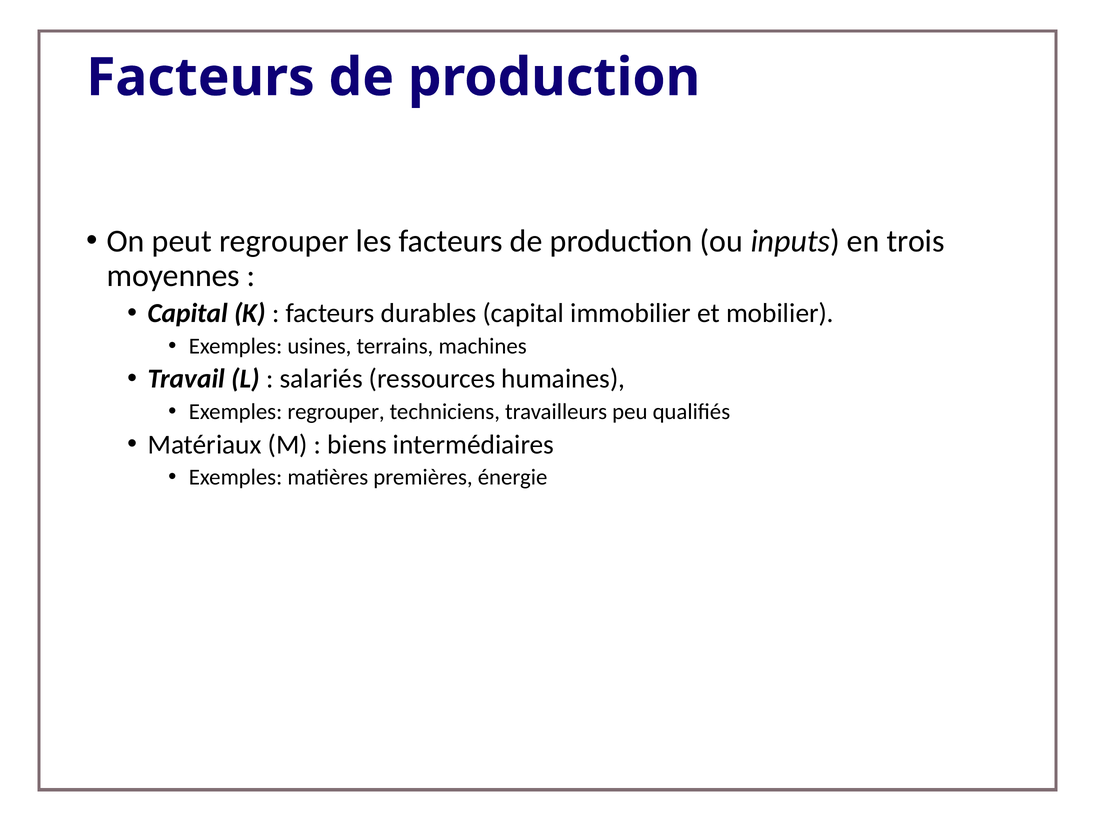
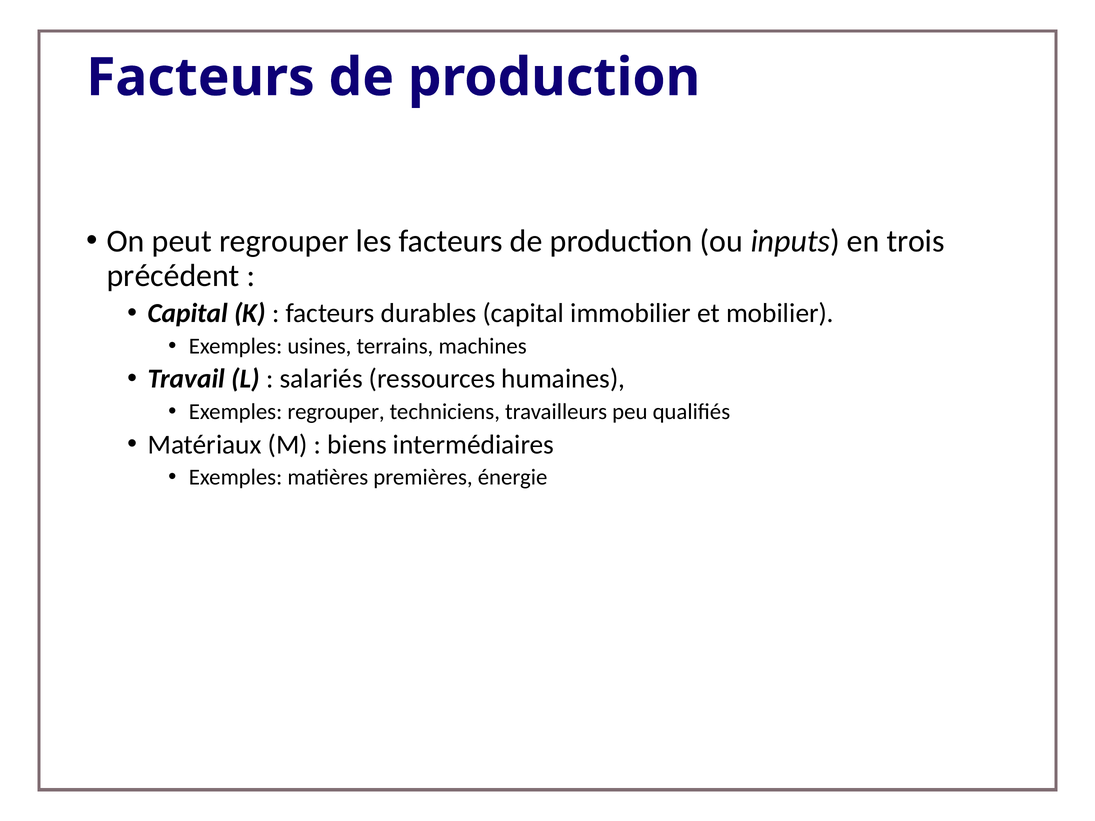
moyennes: moyennes -> précédent (173, 276)
